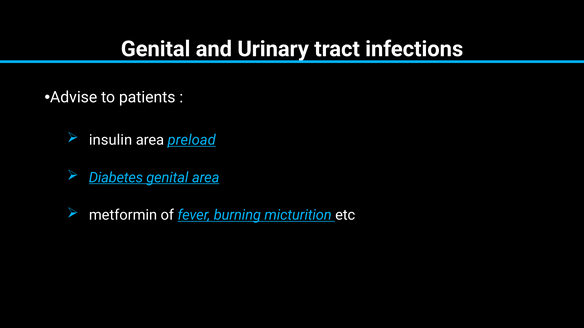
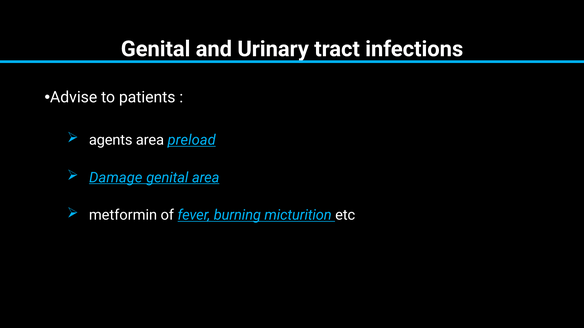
insulin: insulin -> agents (111, 140)
Diabetes: Diabetes -> Damage (116, 178)
